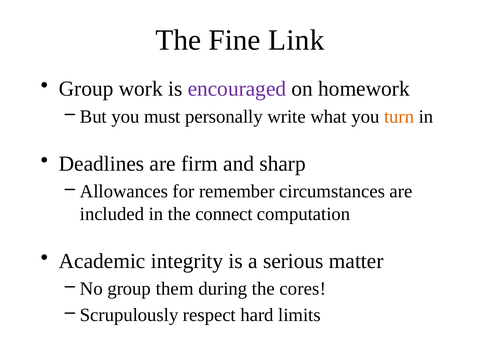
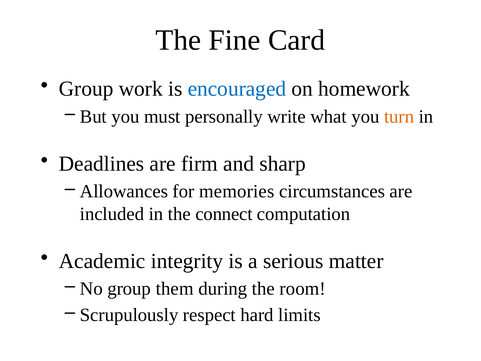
Link: Link -> Card (297, 40)
encouraged colour: purple -> blue (237, 89)
remember: remember -> memories (237, 191)
cores: cores -> room (303, 289)
